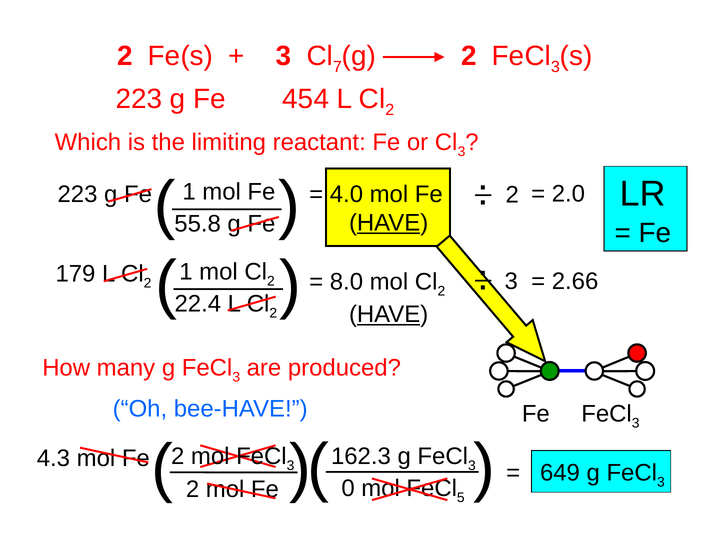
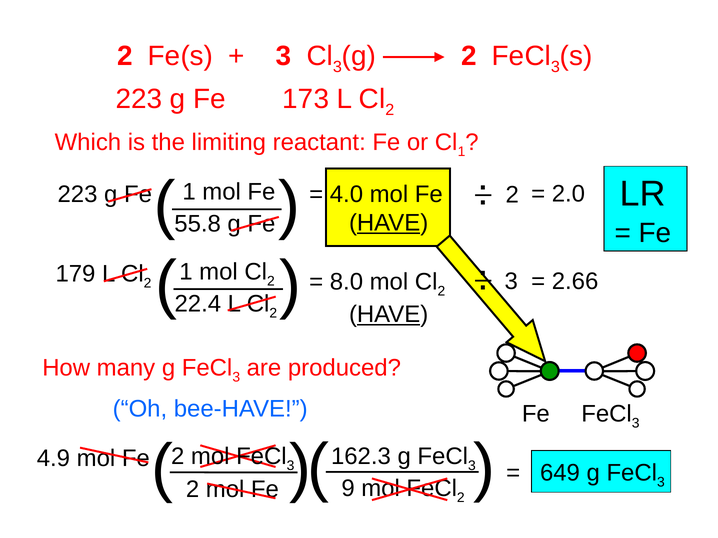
7: 7 -> 3 (337, 67)
454: 454 -> 173 (306, 99)
3: 3 -> 1 (461, 152)
4.3: 4.3 -> 4.9 (53, 459)
0: 0 -> 9 (348, 489)
5: 5 -> 2 (461, 498)
